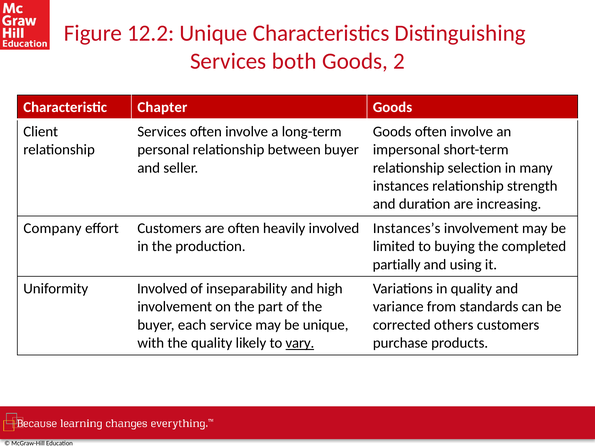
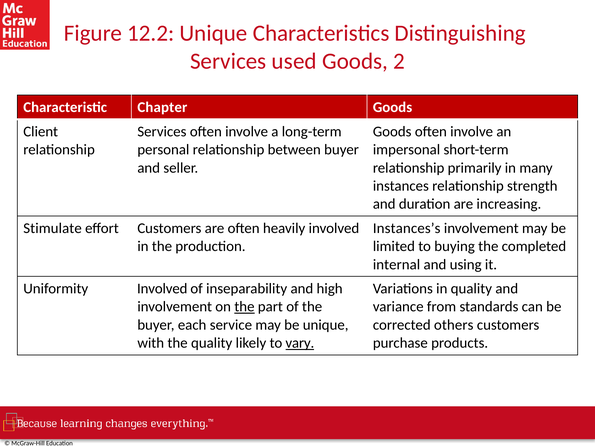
both: both -> used (294, 61)
selection: selection -> primarily (475, 168)
Company: Company -> Stimulate (53, 228)
partially: partially -> internal (397, 265)
the underline: none -> present (244, 307)
